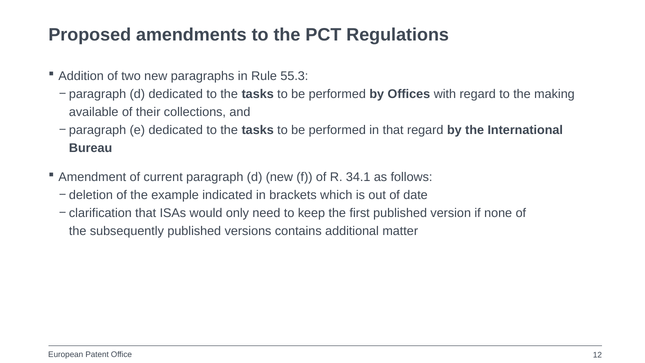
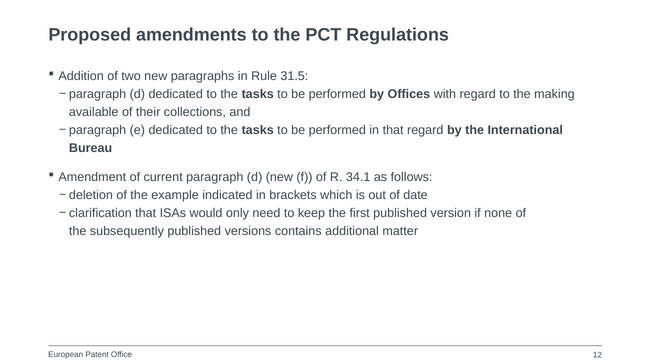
55.3: 55.3 -> 31.5 (294, 76)
